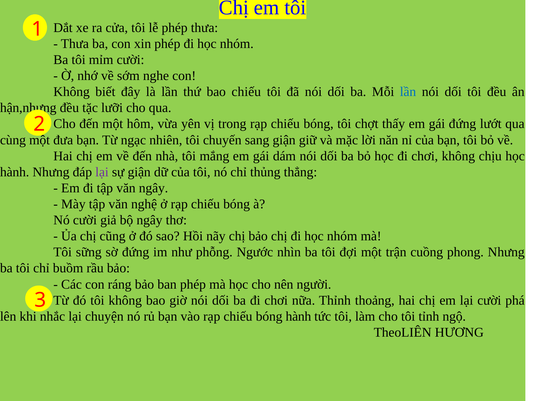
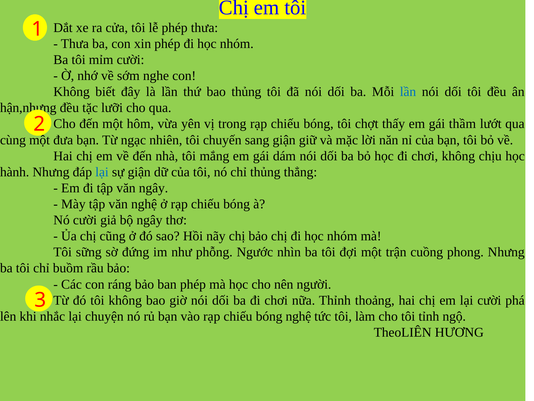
bao chiếu: chiếu -> thủng (246, 92)
gái đứng: đứng -> thầm (462, 124)
lại colour: purple -> blue (102, 172)
bóng hành: hành -> nghệ (298, 316)
